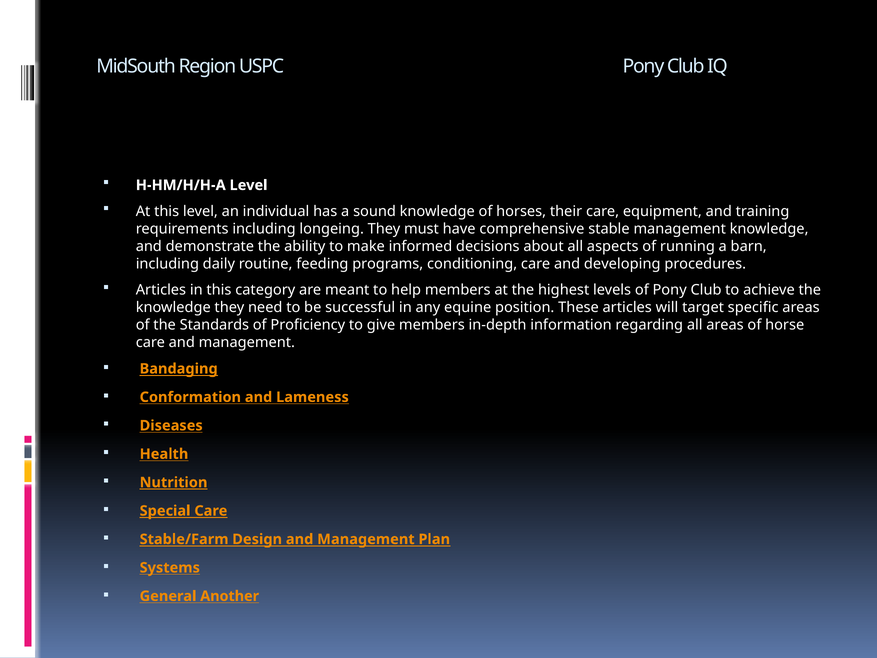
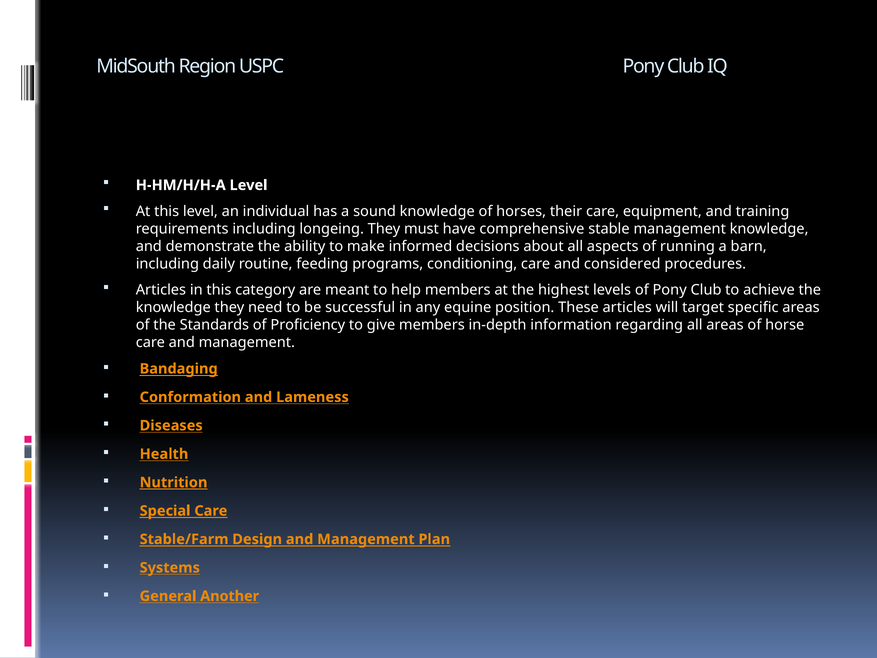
developing: developing -> considered (622, 264)
